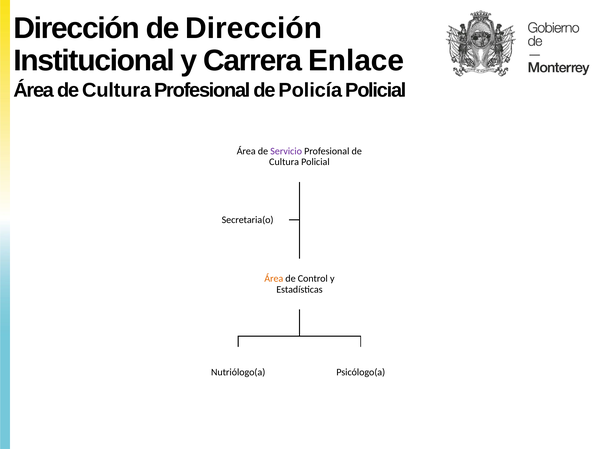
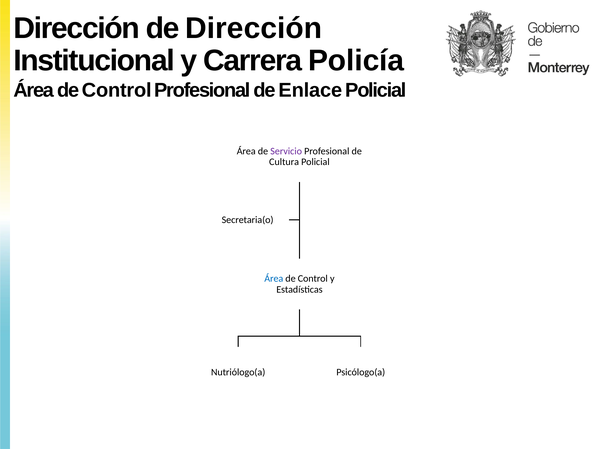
Enlace: Enlace -> Policía (356, 61)
Cultura: Cultura -> Control (117, 90)
Policía: Policía -> Enlace (310, 90)
Área colour: orange -> blue (274, 279)
